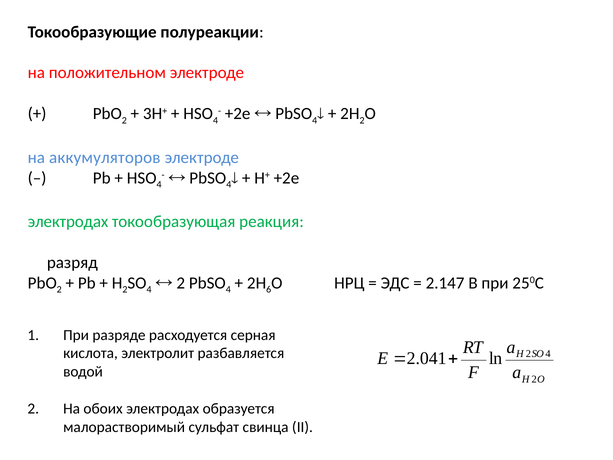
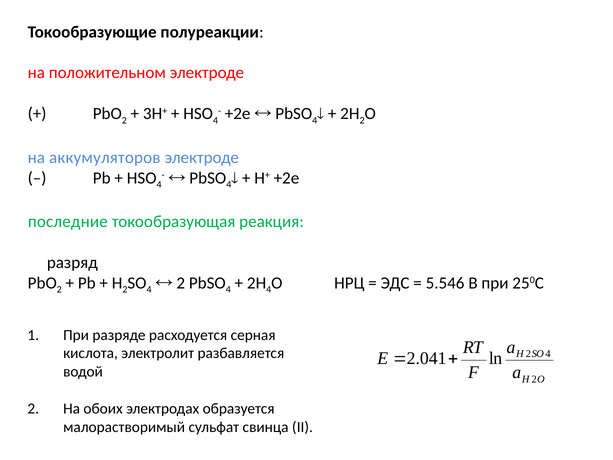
электродах: электродах -> последние (68, 221)
6: 6 -> 4 (269, 289)
2.147: 2.147 -> 5.546 (445, 283)
